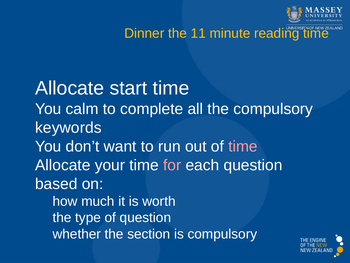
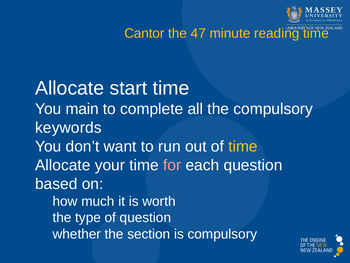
Dinner: Dinner -> Cantor (144, 33)
11: 11 -> 47 (198, 33)
calm: calm -> main (82, 109)
time colour: pink -> yellow (243, 146)
